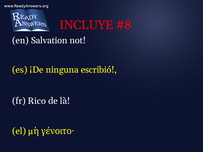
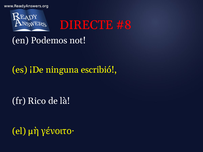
INCLUYE: INCLUYE -> DIRECTE (86, 25)
Salvation: Salvation -> Podemos (49, 40)
